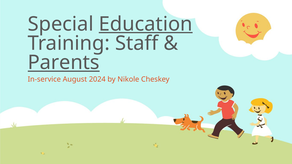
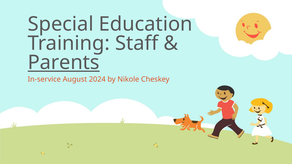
Education underline: present -> none (146, 24)
